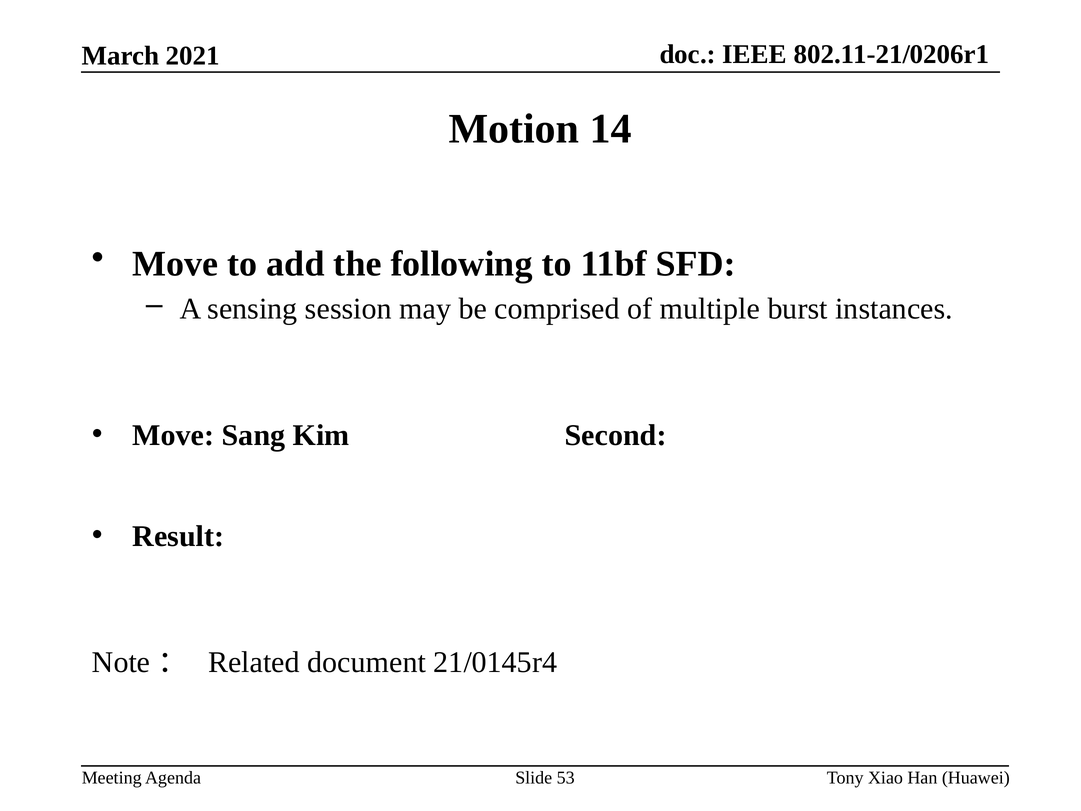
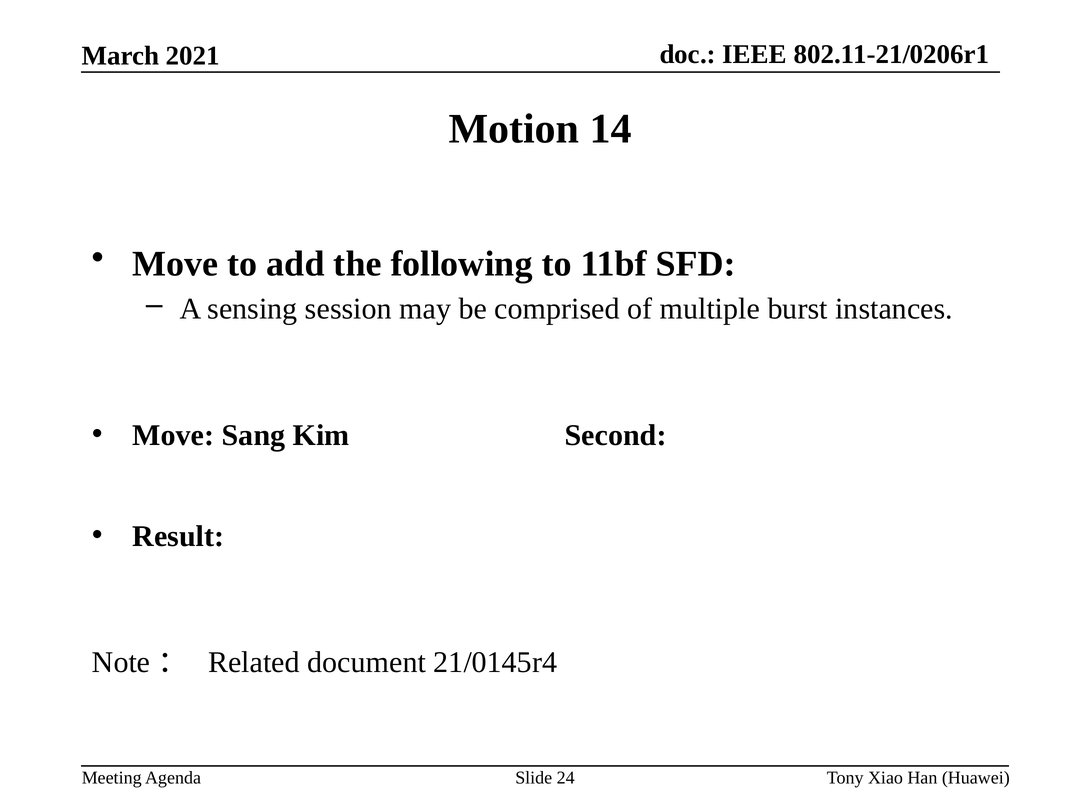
53: 53 -> 24 (566, 778)
